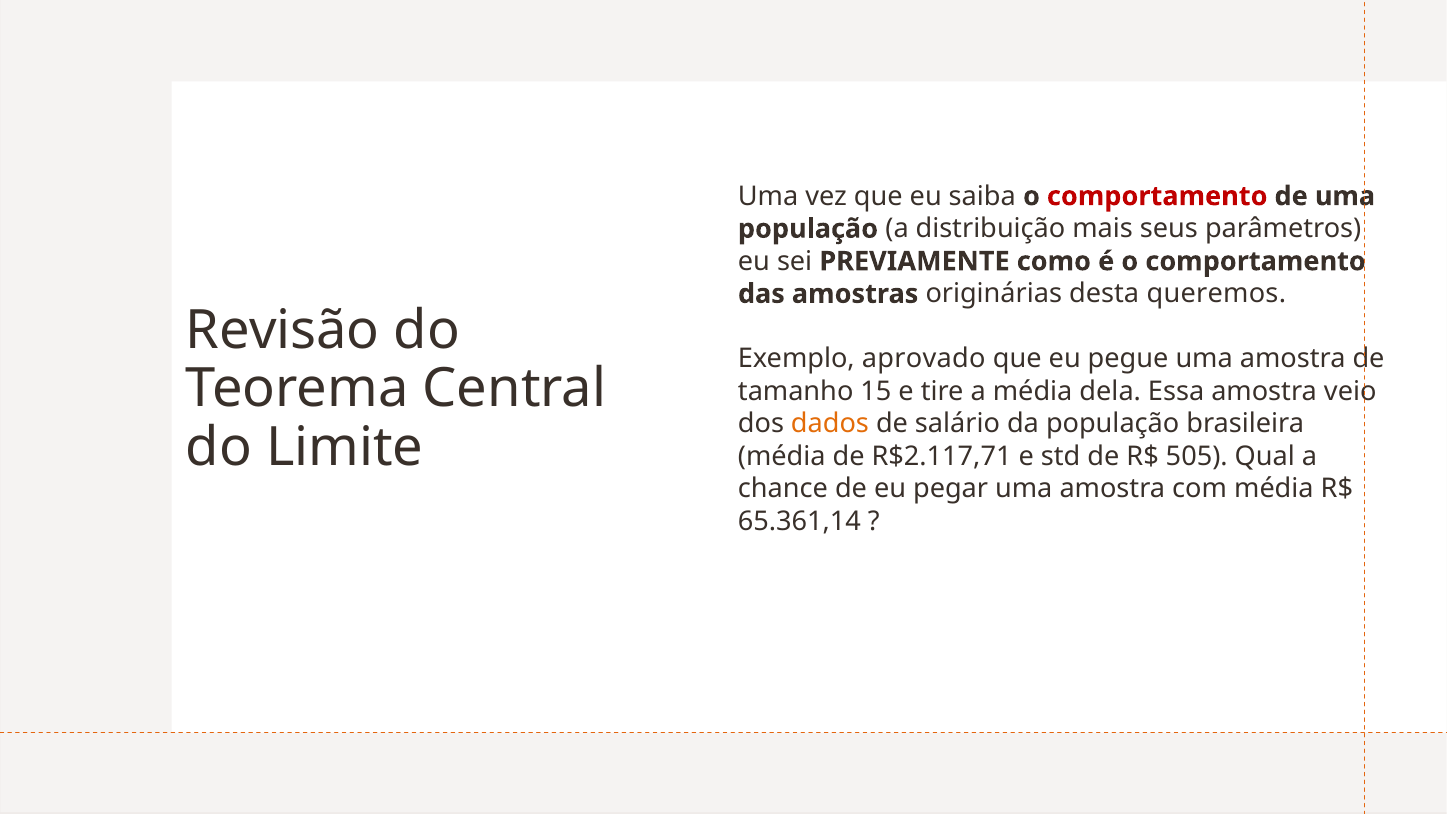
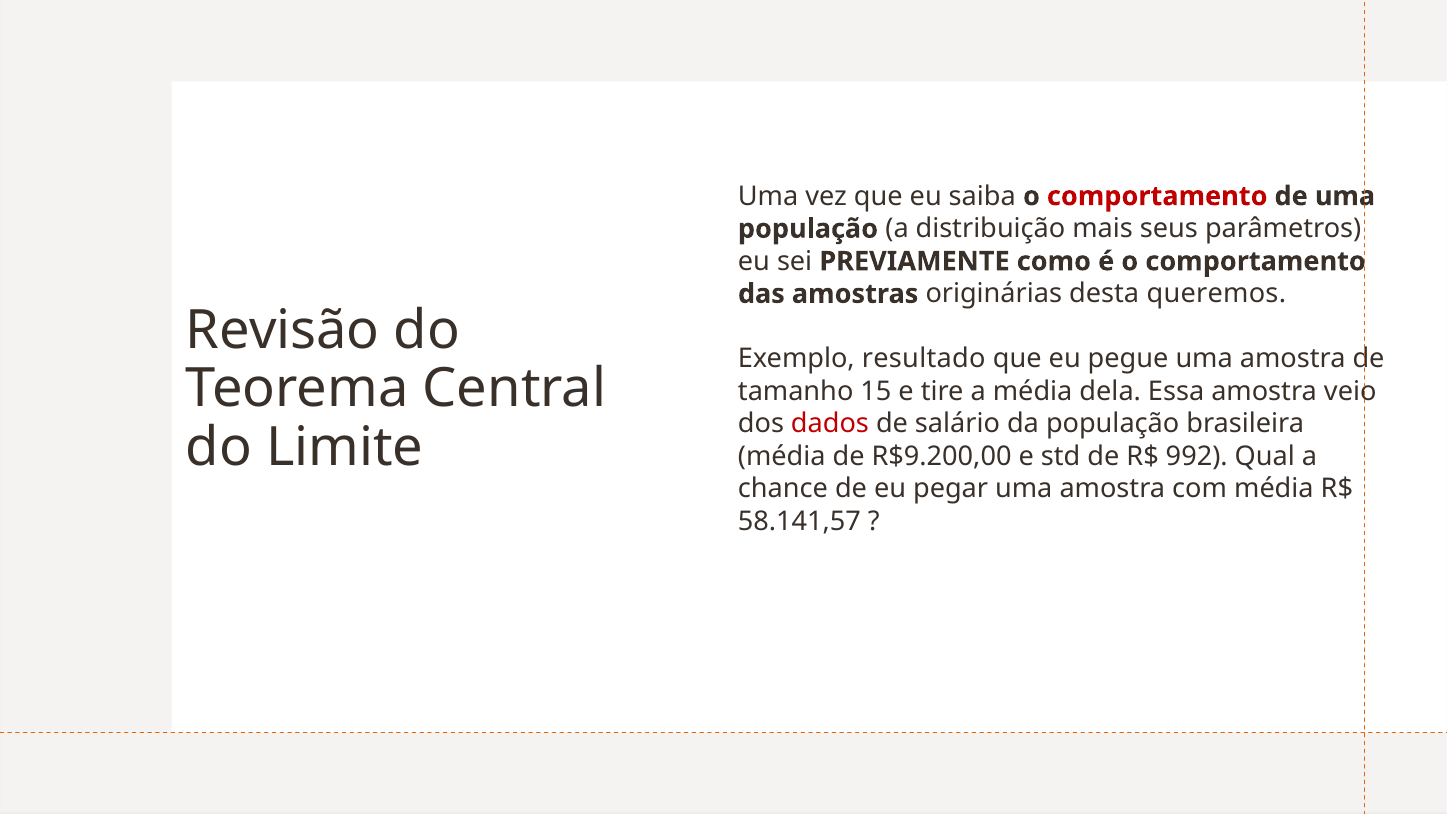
aprovado: aprovado -> resultado (924, 359)
dados colour: orange -> red (830, 424)
R$2.117,71: R$2.117,71 -> R$9.200,00 (942, 456)
505: 505 -> 992 (1197, 456)
65.361,14: 65.361,14 -> 58.141,57 (799, 521)
